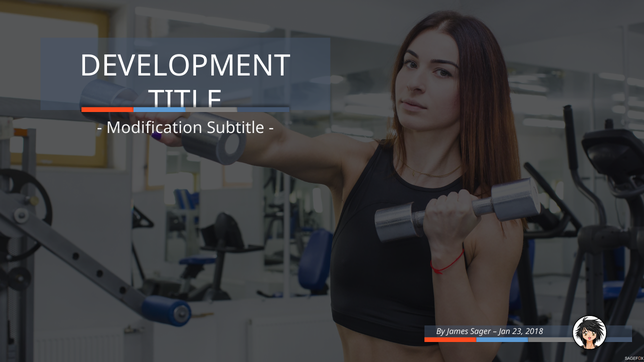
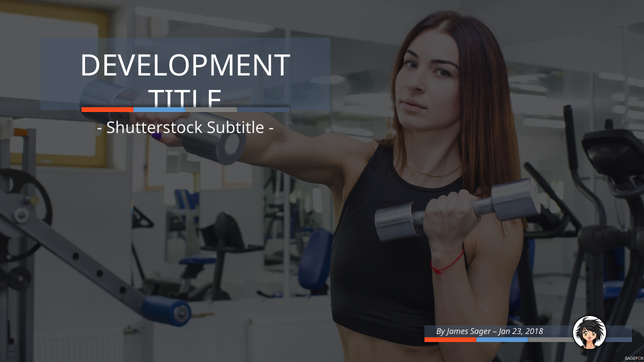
Modification: Modification -> Shutterstock (154, 128)
